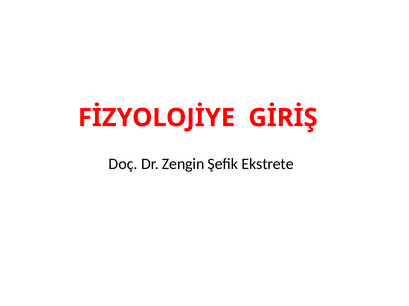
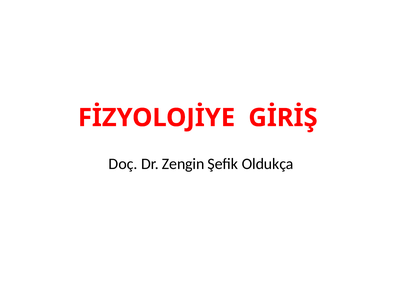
Ekstrete: Ekstrete -> Oldukça (268, 164)
